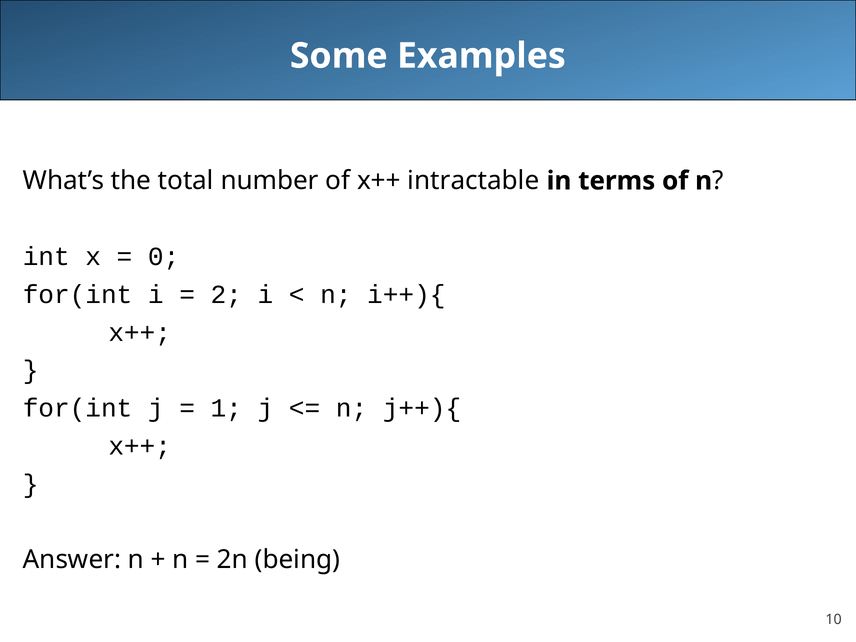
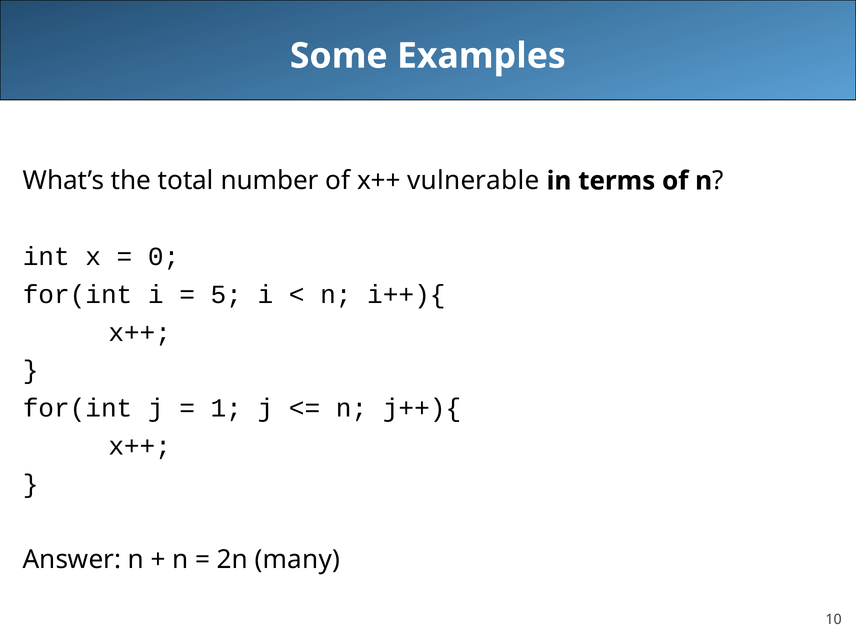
intractable: intractable -> vulnerable (473, 181)
2: 2 -> 5 (226, 295)
being: being -> many (297, 560)
